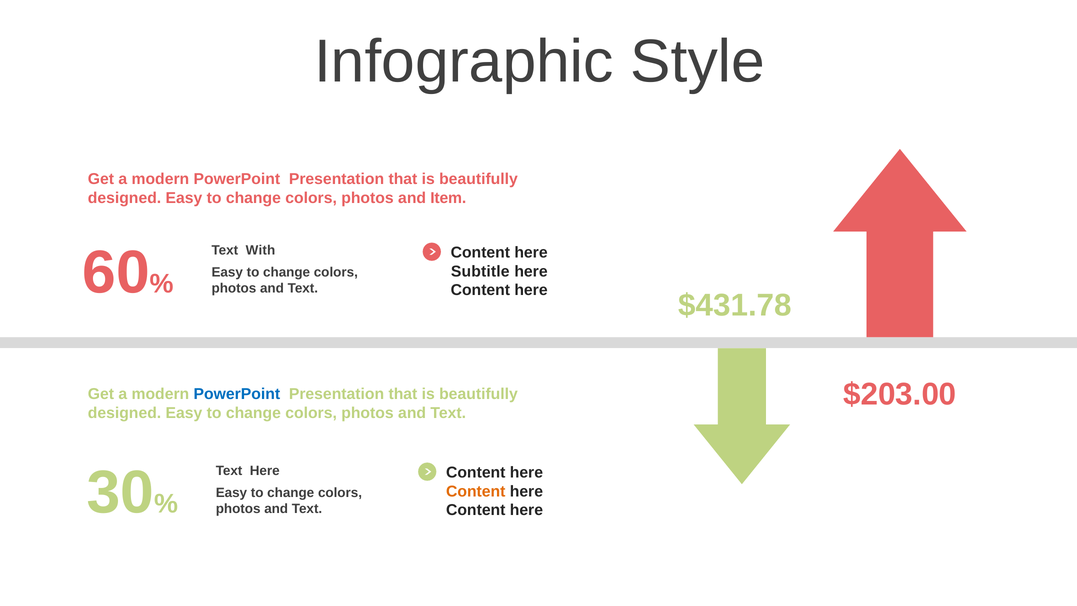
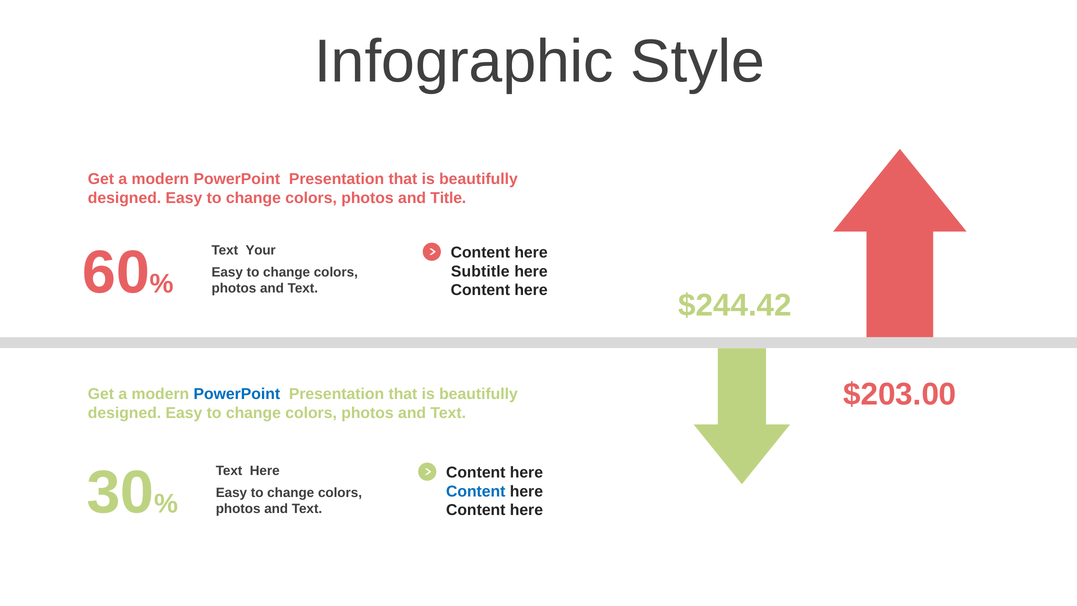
Item: Item -> Title (448, 198)
With: With -> Your (261, 250)
$431.78: $431.78 -> $244.42 (735, 305)
Content colour: orange -> blue (476, 491)
